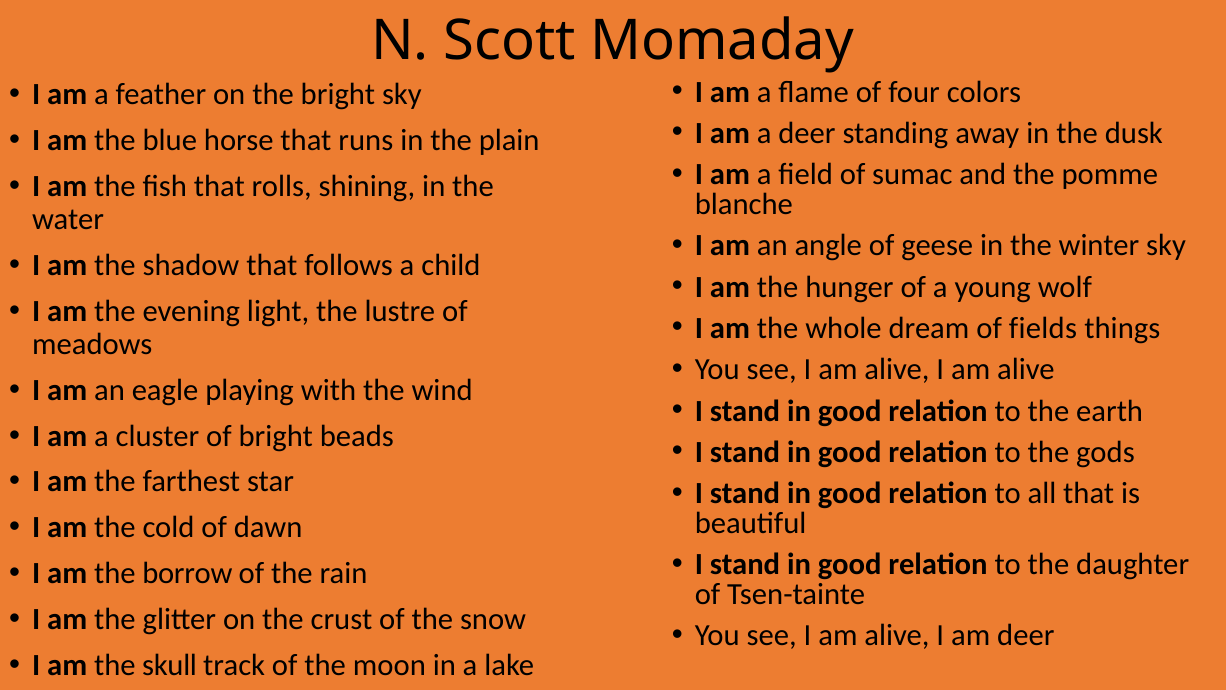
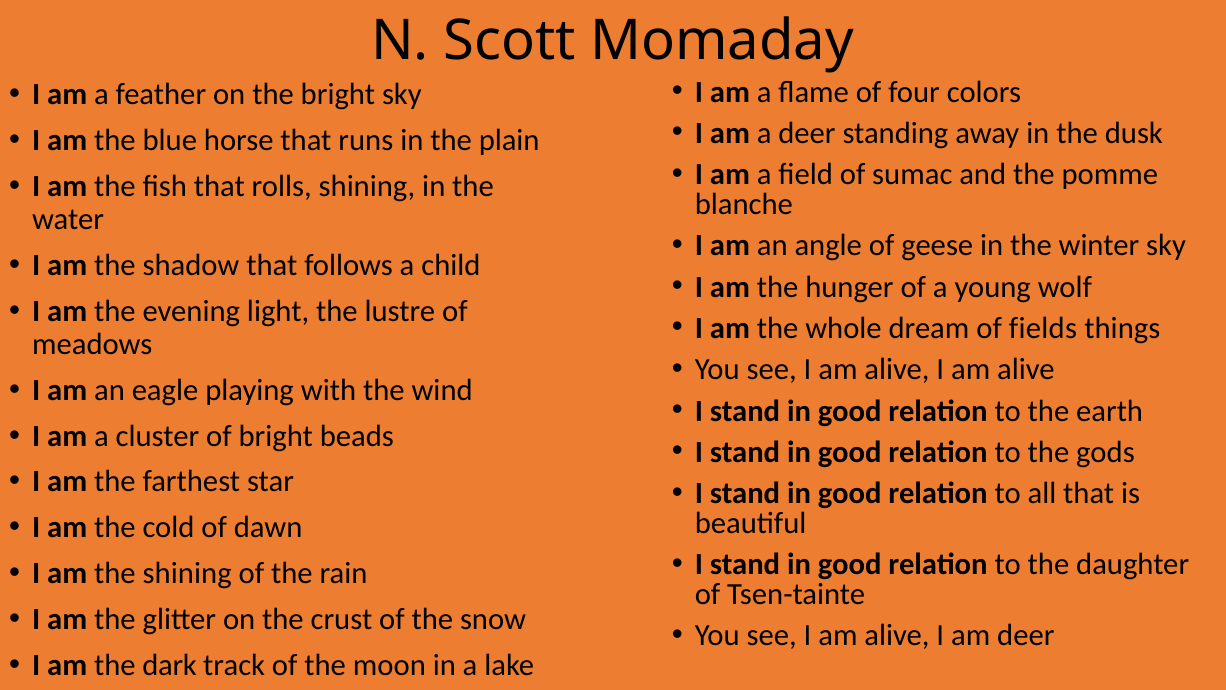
the borrow: borrow -> shining (187, 573)
skull: skull -> dark (170, 665)
